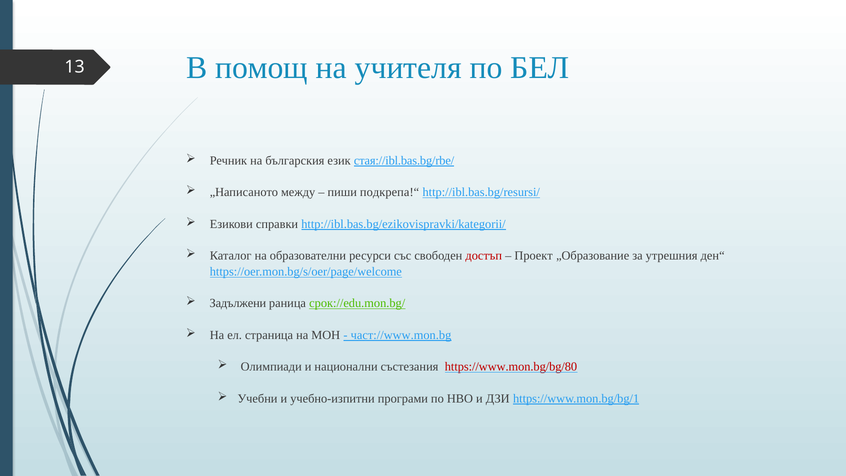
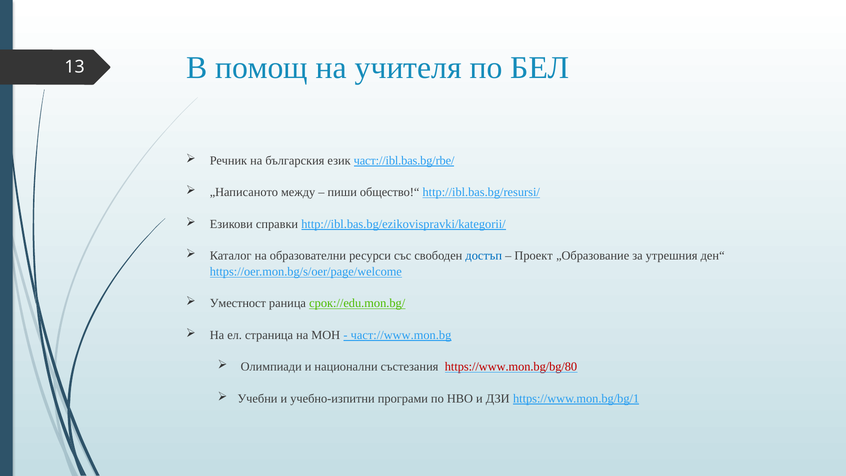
стая://ibl.bas.bg/rbe/: стая://ibl.bas.bg/rbe/ -> част://ibl.bas.bg/rbe/ (404, 161)
подкрепа!“: подкрепа!“ -> общество!“ (390, 192)
достъп colour: red -> blue (484, 256)
Задължени: Задължени -> Уместност (238, 303)
